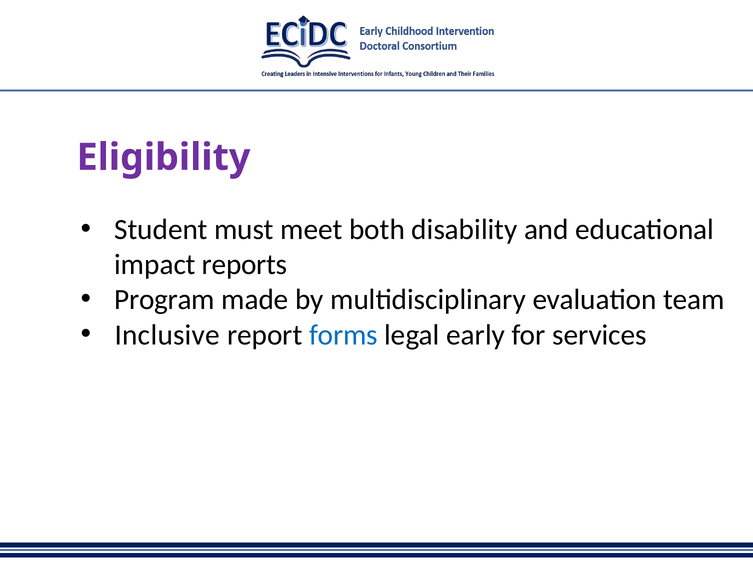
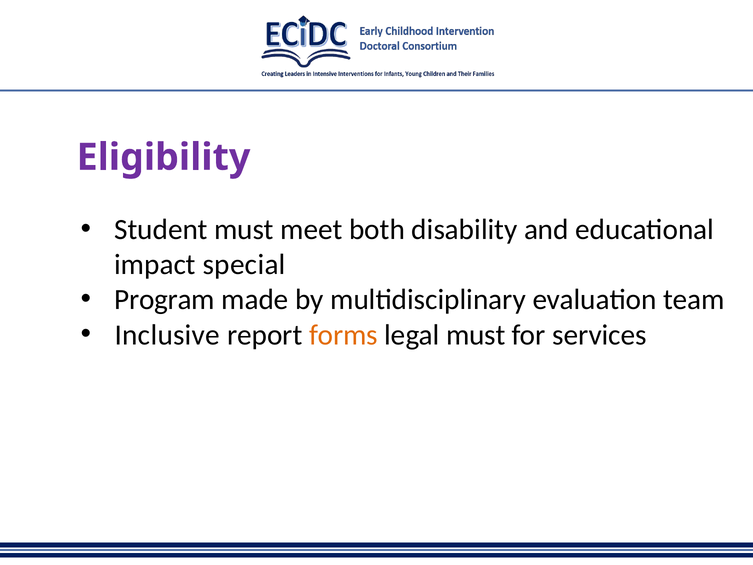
reports: reports -> special (244, 265)
forms colour: blue -> orange (343, 335)
legal early: early -> must (476, 335)
